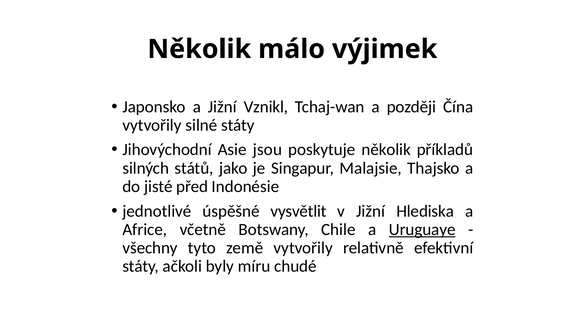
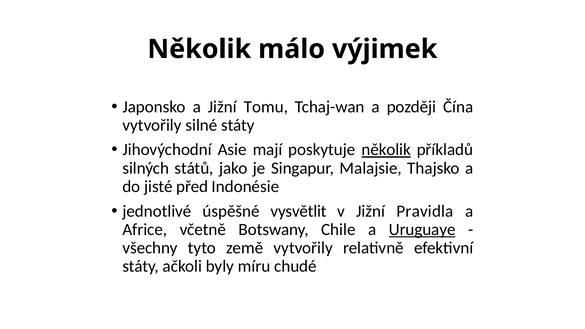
Vznikl: Vznikl -> Tomu (266, 107)
jsou: jsou -> mají (267, 150)
několik underline: none -> present (386, 150)
Hlediska: Hlediska -> Pravidla (425, 211)
